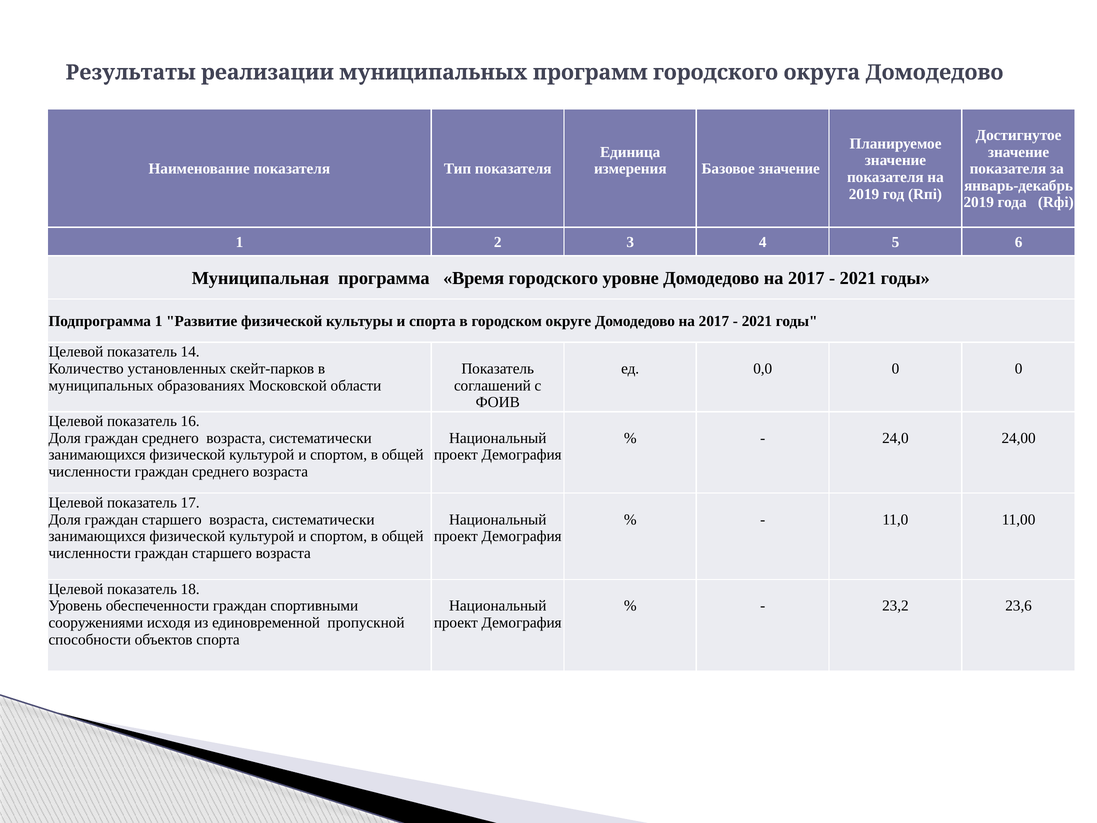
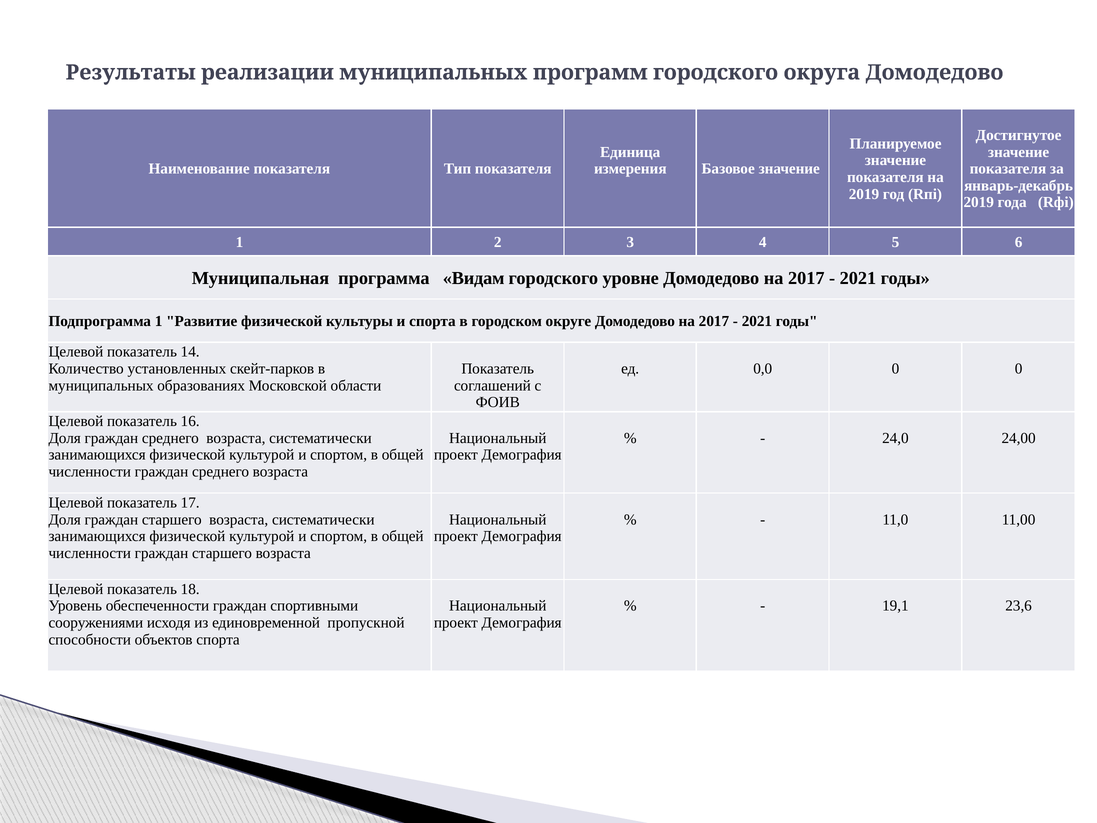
Время: Время -> Видам (474, 278)
23,2: 23,2 -> 19,1 (895, 606)
